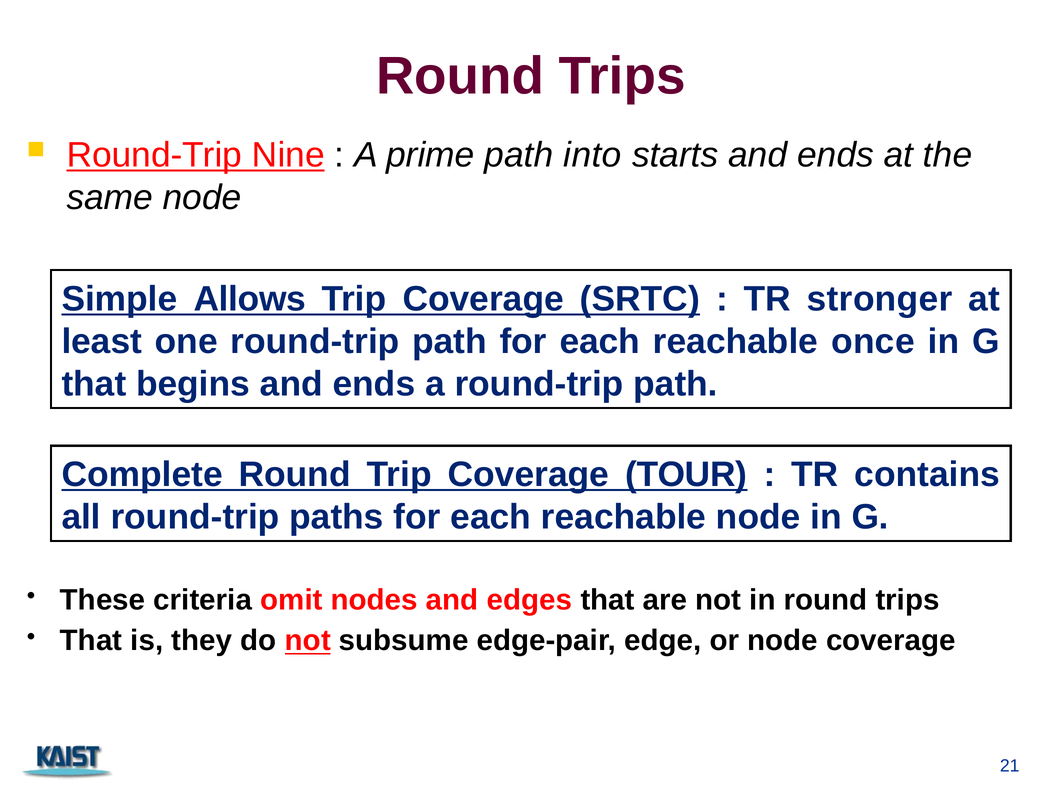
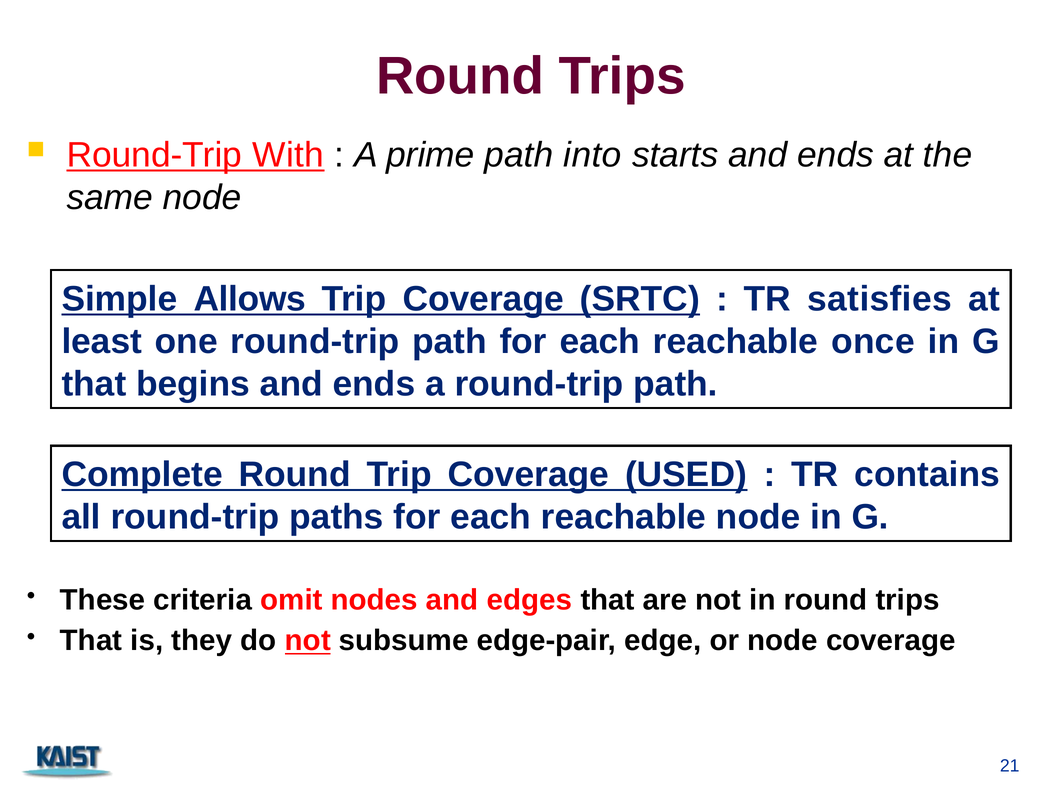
Nine: Nine -> With (288, 155)
stronger: stronger -> satisfies (880, 299)
TOUR: TOUR -> USED (686, 475)
